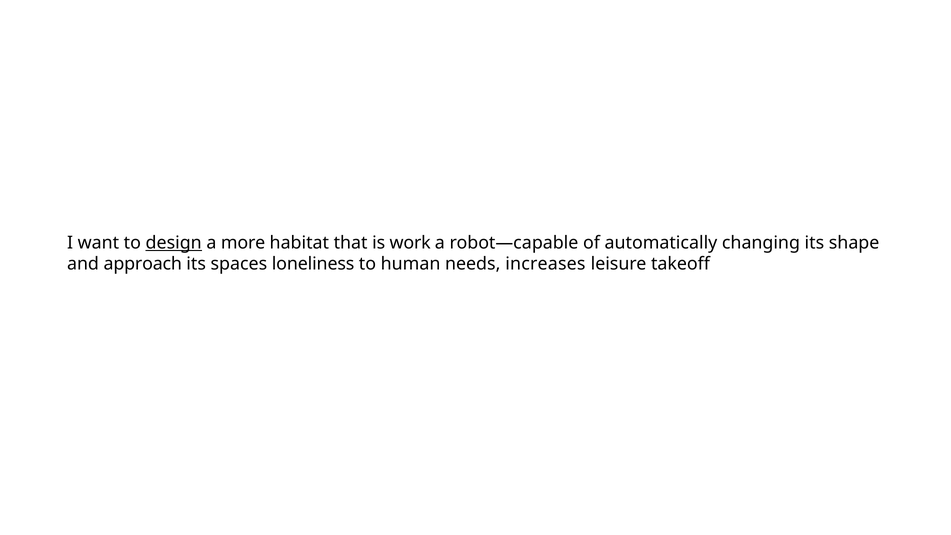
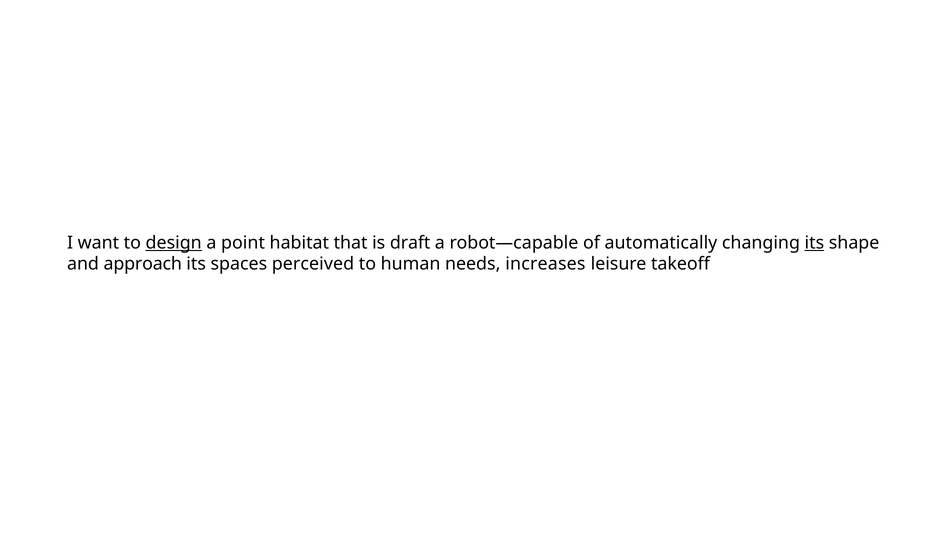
more: more -> point (243, 243)
work: work -> draft (410, 243)
its underline: none -> present (814, 243)
loneliness: loneliness -> perceived (313, 264)
